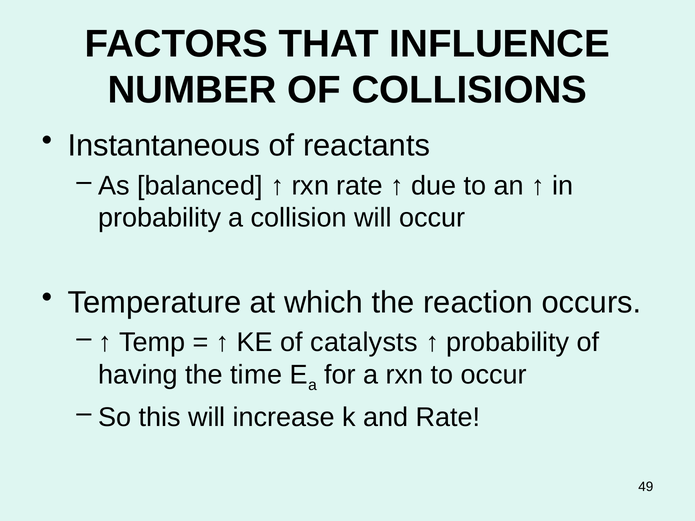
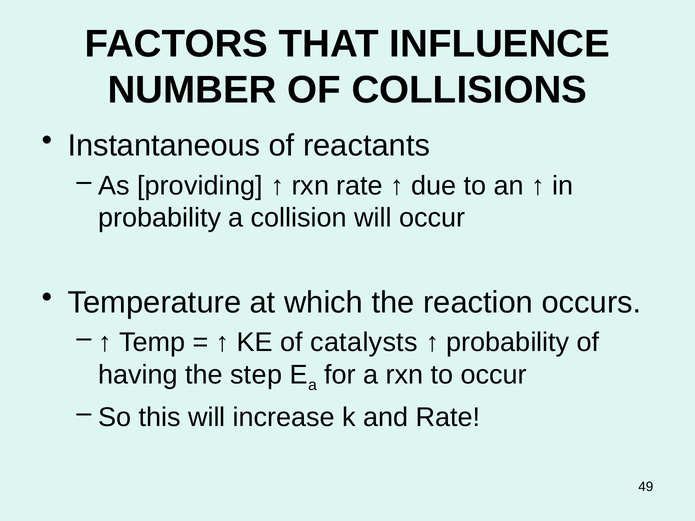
balanced: balanced -> providing (200, 186)
time: time -> step (256, 375)
